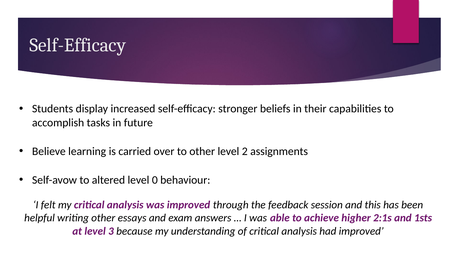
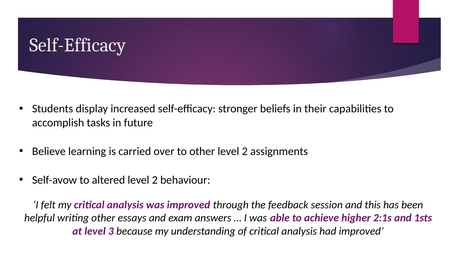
altered level 0: 0 -> 2 (155, 180)
